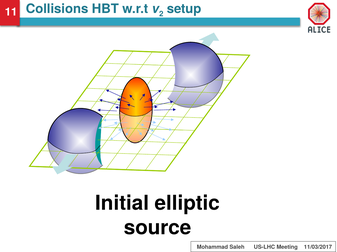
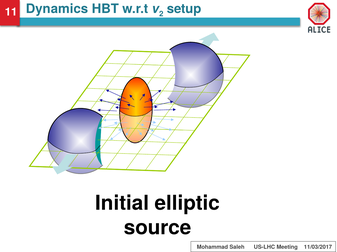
Collisions: Collisions -> Dynamics (57, 9)
